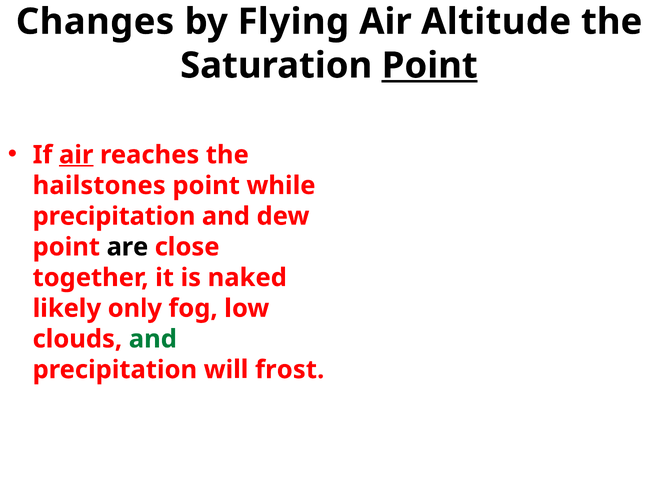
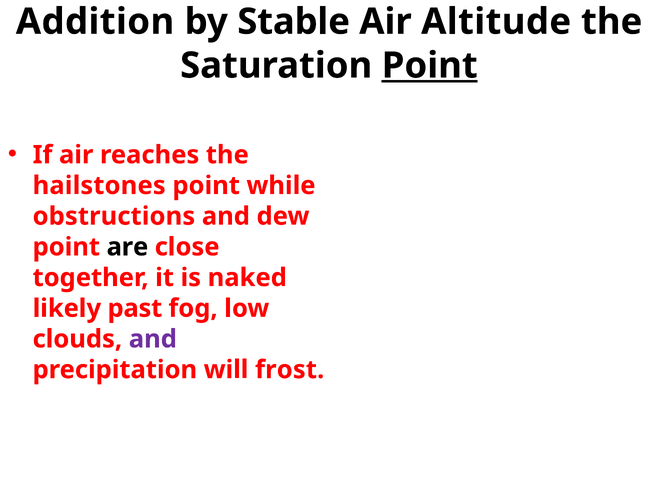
Changes: Changes -> Addition (95, 22)
Flying: Flying -> Stable (294, 22)
air underline: present -> none (76, 155)
precipitation: precipitation -> obstructions (114, 216)
only: only -> past (135, 309)
and colour: green -> purple (153, 339)
